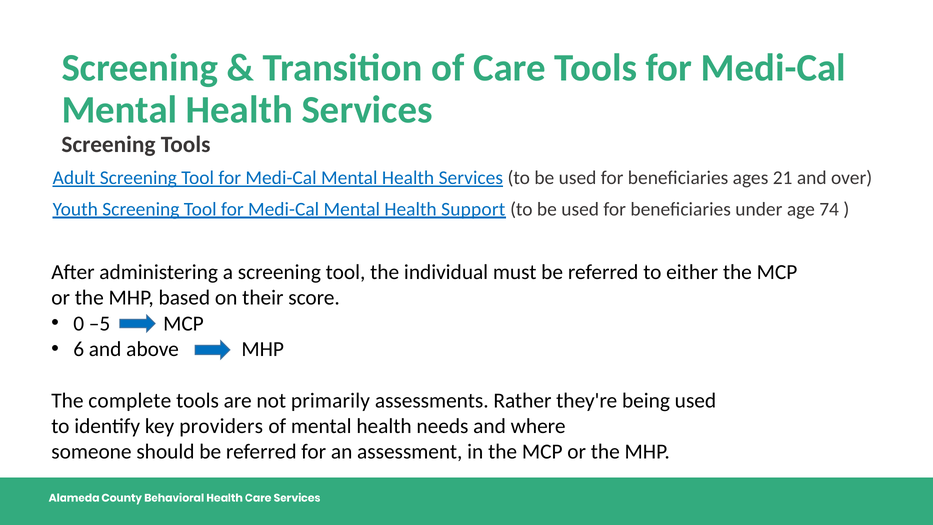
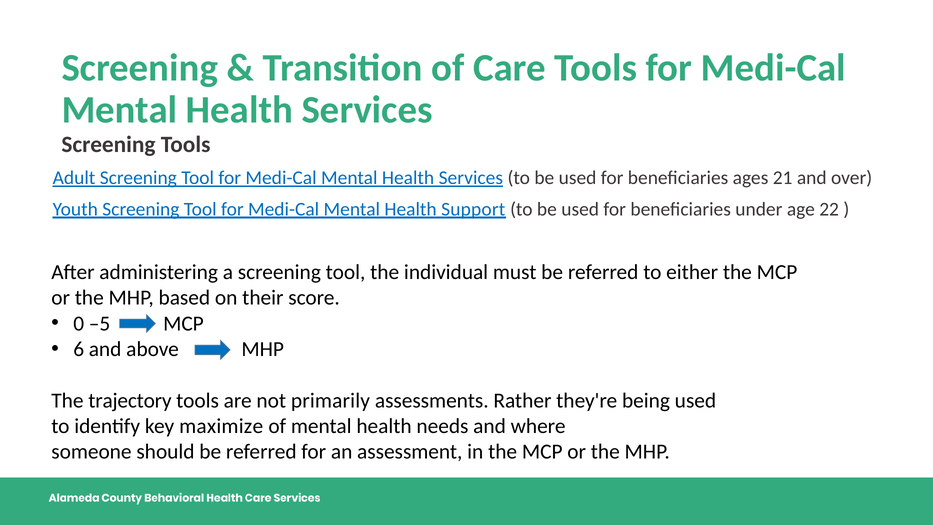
74: 74 -> 22 (829, 209)
complete: complete -> trajectory (130, 400)
providers: providers -> maximize (221, 426)
